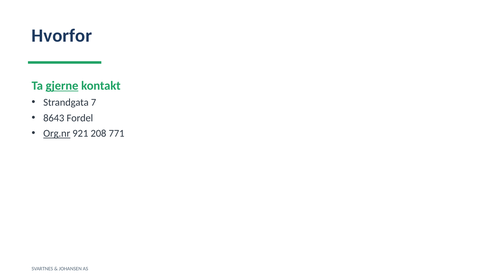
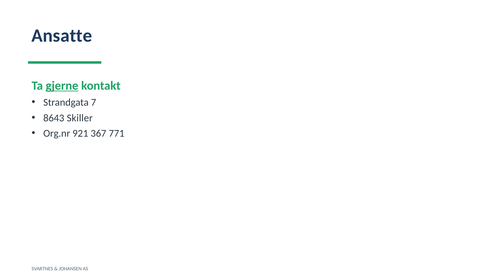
Hvorfor: Hvorfor -> Ansatte (62, 35)
Fordel: Fordel -> Skiller (80, 118)
Org.nr underline: present -> none (57, 133)
208: 208 -> 367 (98, 133)
